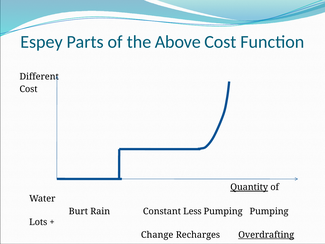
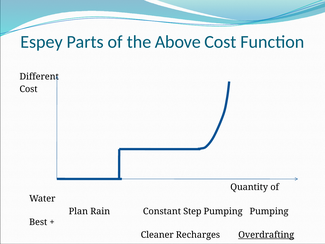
Quantity underline: present -> none (249, 187)
Burt: Burt -> Plan (78, 211)
Less: Less -> Step (192, 211)
Lots: Lots -> Best (38, 222)
Change: Change -> Cleaner (157, 235)
